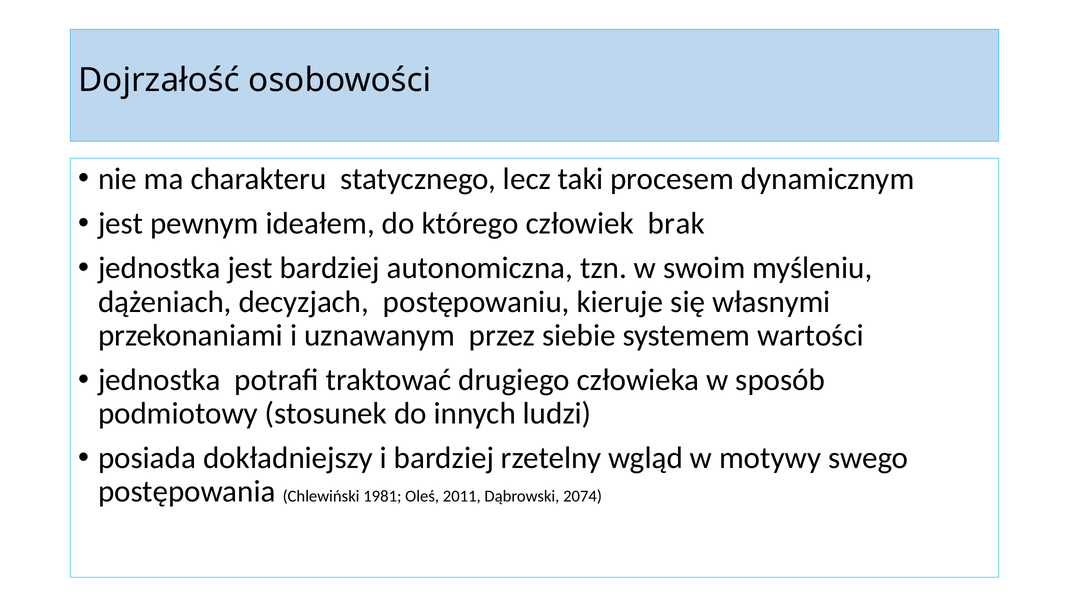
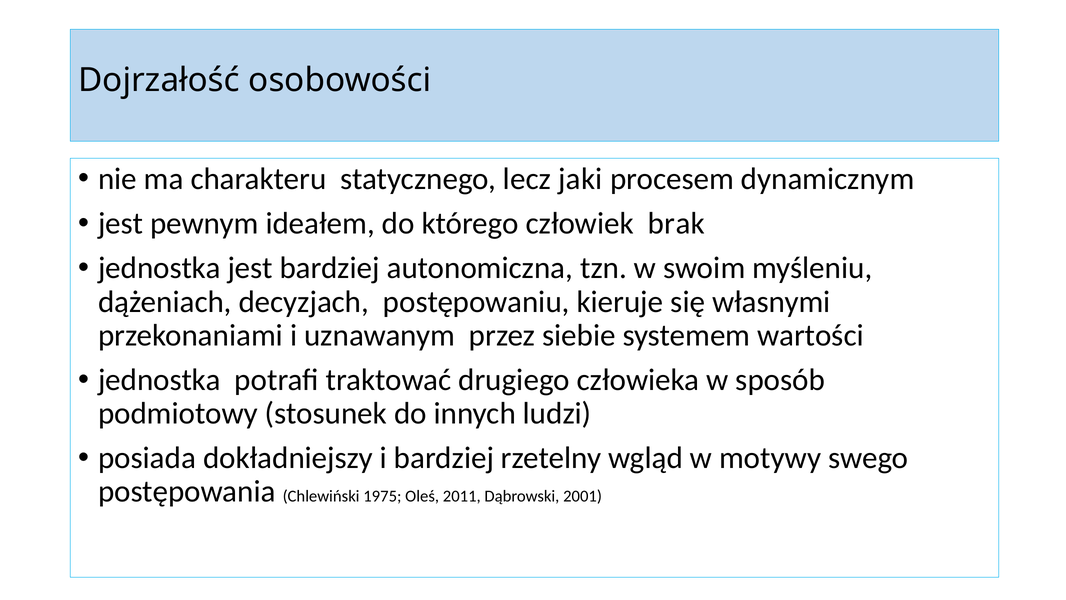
taki: taki -> jaki (580, 179)
1981: 1981 -> 1975 (382, 496)
2074: 2074 -> 2001 (583, 496)
